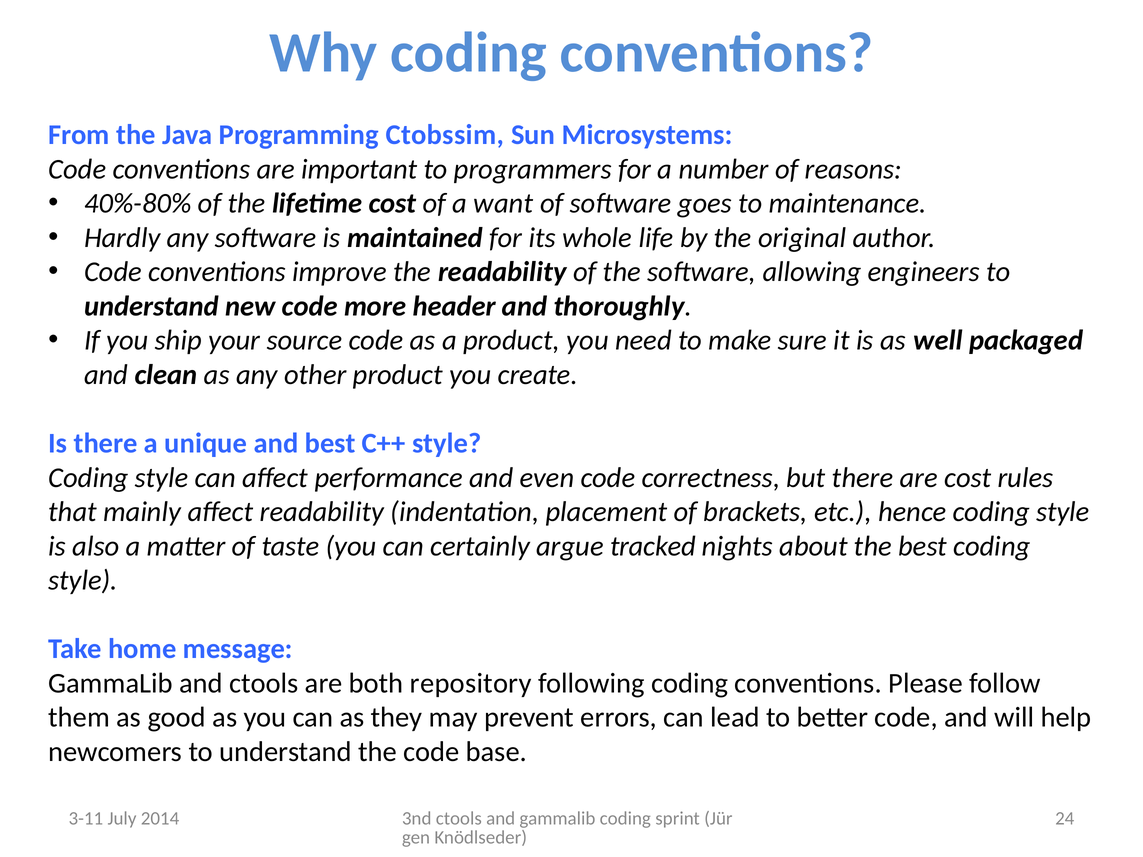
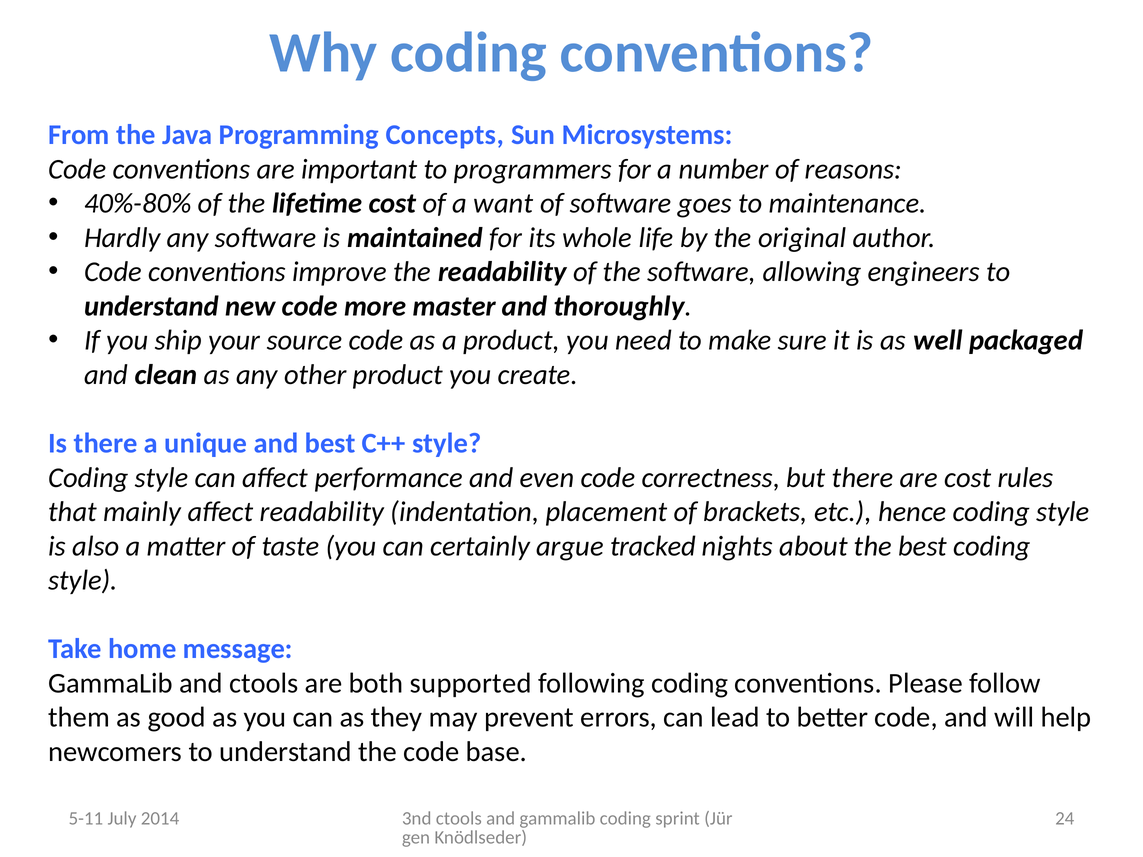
Ctobssim: Ctobssim -> Concepts (445, 135)
header: header -> master (454, 306)
repository: repository -> supported (471, 683)
3-11: 3-11 -> 5-11 (86, 819)
